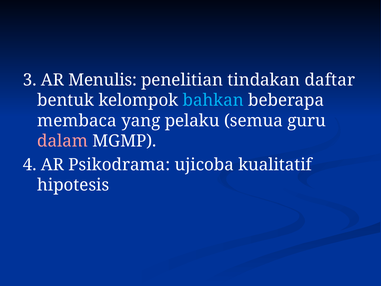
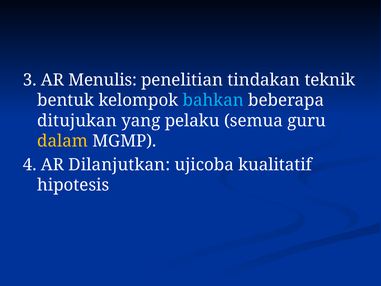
daftar: daftar -> teknik (330, 80)
membaca: membaca -> ditujukan (77, 121)
dalam colour: pink -> yellow (63, 141)
Psikodrama: Psikodrama -> Dilanjutkan (119, 165)
